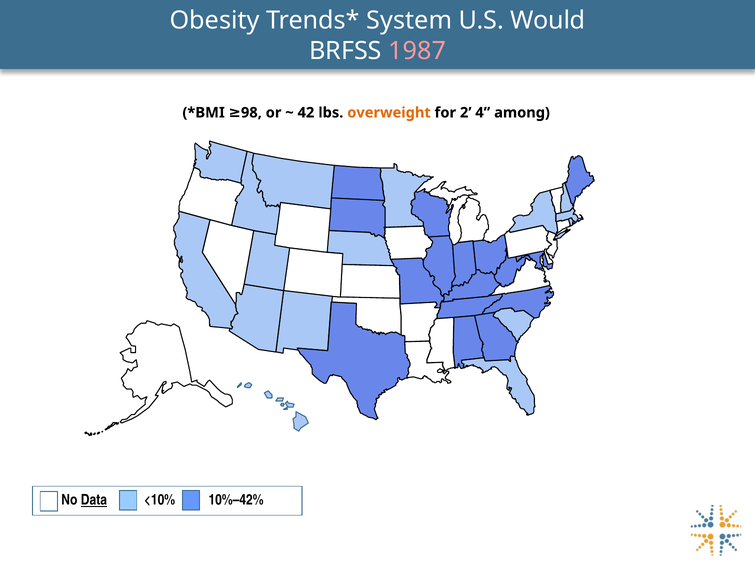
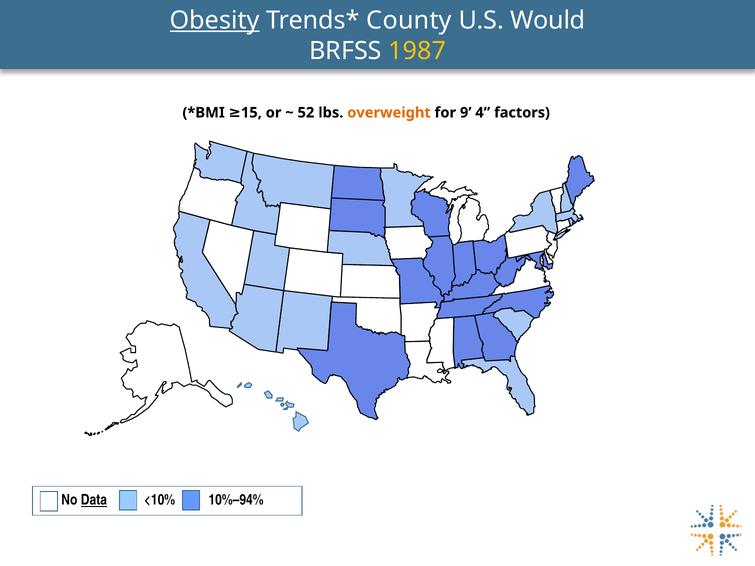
Obesity underline: none -> present (215, 21)
System: System -> County (409, 21)
1987 colour: pink -> yellow (417, 51)
98: 98 -> 15 (251, 113)
42: 42 -> 52 (306, 113)
2: 2 -> 9 (466, 113)
among: among -> factors (522, 113)
10%–42%: 10%–42% -> 10%–94% (236, 500)
